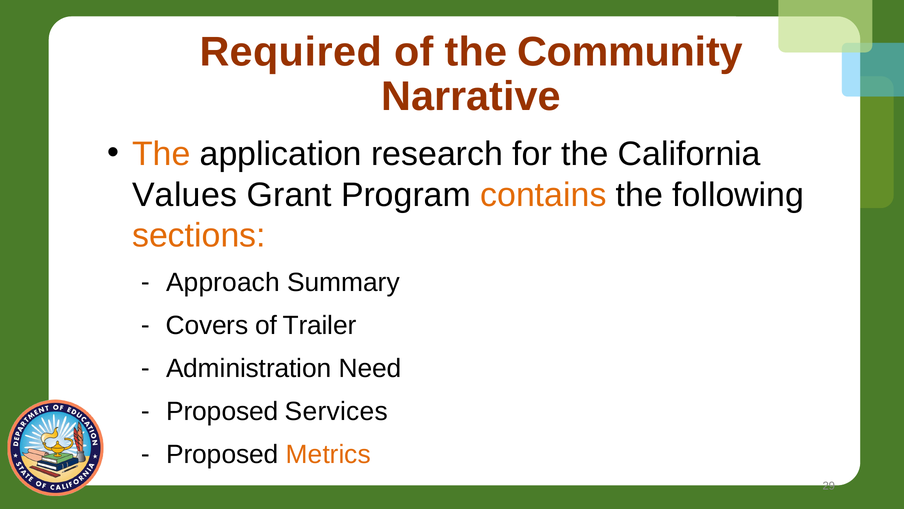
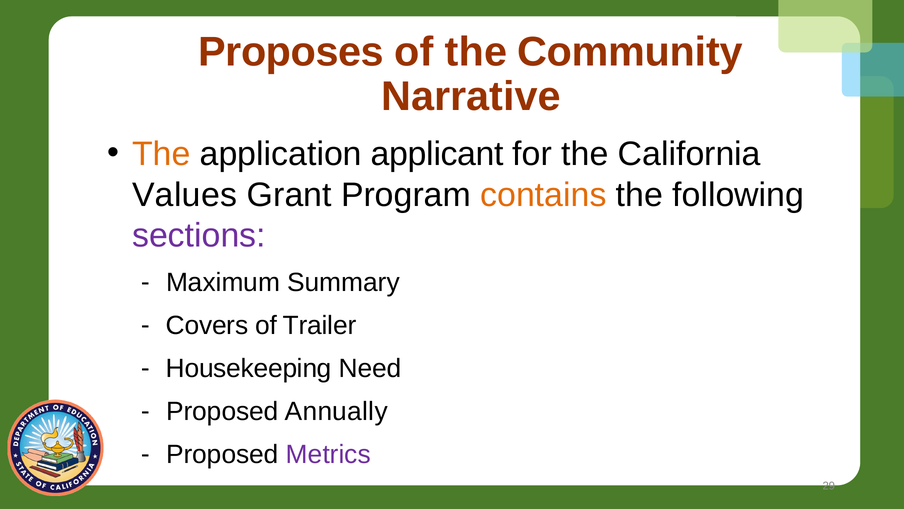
Required: Required -> Proposes (291, 52)
research: research -> applicant (437, 154)
sections colour: orange -> purple (199, 235)
Approach: Approach -> Maximum (223, 282)
Administration: Administration -> Housekeeping (249, 368)
Services: Services -> Annually (336, 411)
Metrics colour: orange -> purple (328, 454)
